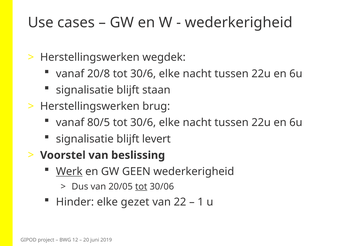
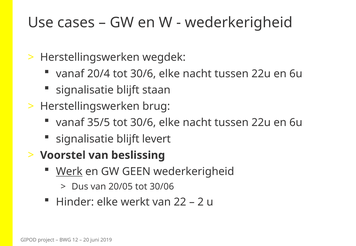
20/8: 20/8 -> 20/4 (99, 74)
80/5: 80/5 -> 35/5 (99, 123)
tot underline: present -> none (141, 187)
gezet: gezet -> werkt (135, 202)
1: 1 -> 2 (201, 202)
